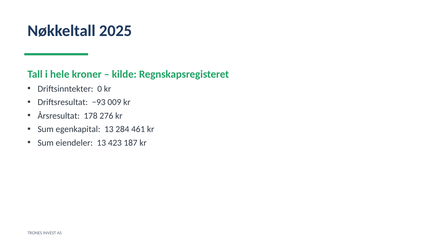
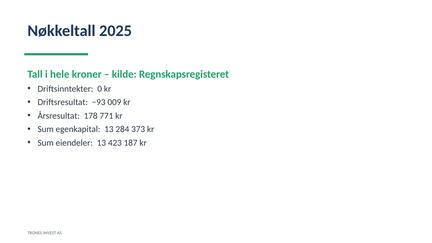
276: 276 -> 771 (106, 116)
461: 461 -> 373 (138, 129)
